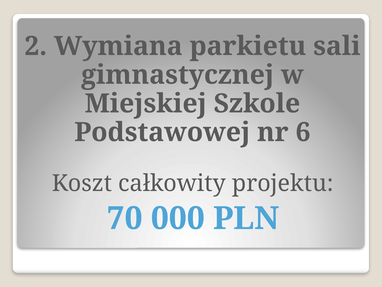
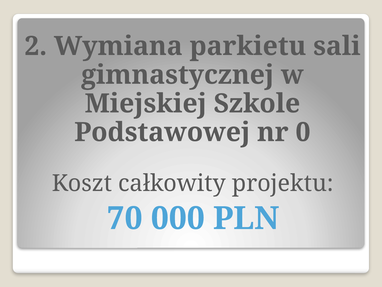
6: 6 -> 0 (303, 132)
